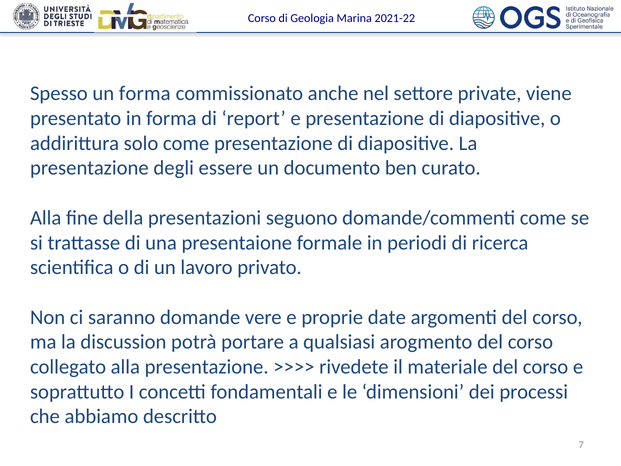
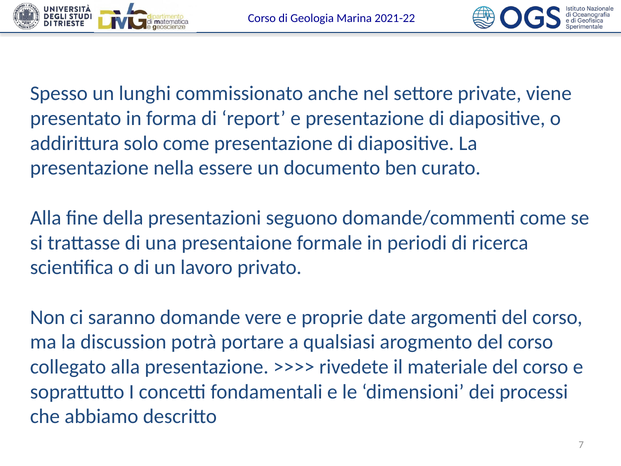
un forma: forma -> lunghi (145, 94)
degli: degli -> nella (174, 168)
